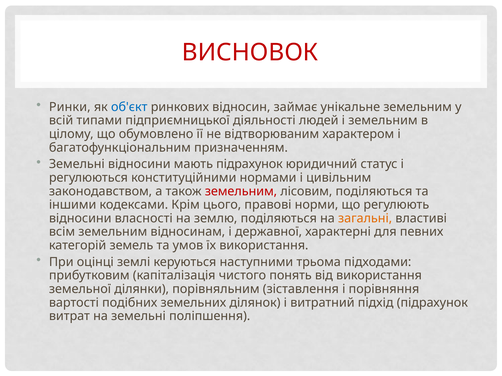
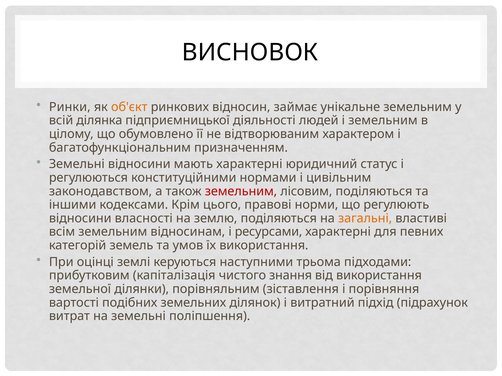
ВИСНОВОК colour: red -> black (250, 53)
об'єкт colour: blue -> orange (129, 107)
типами: типами -> ділянка (99, 121)
мають підрахунок: підрахунок -> характерні (249, 164)
державної: державної -> ресурсами (269, 232)
понять: понять -> знання (291, 276)
